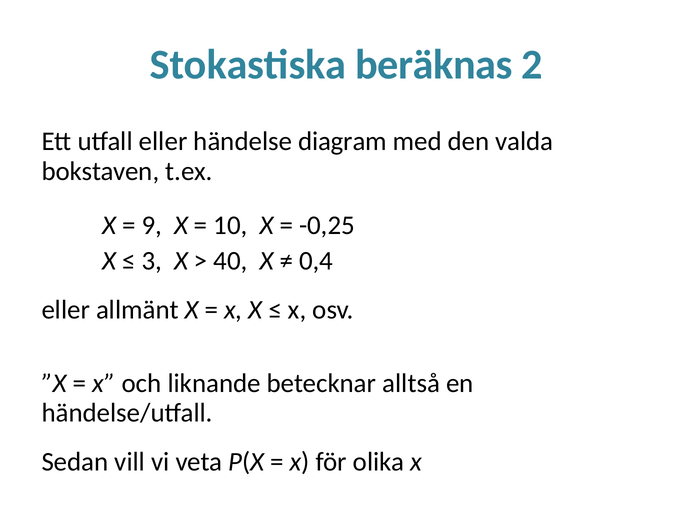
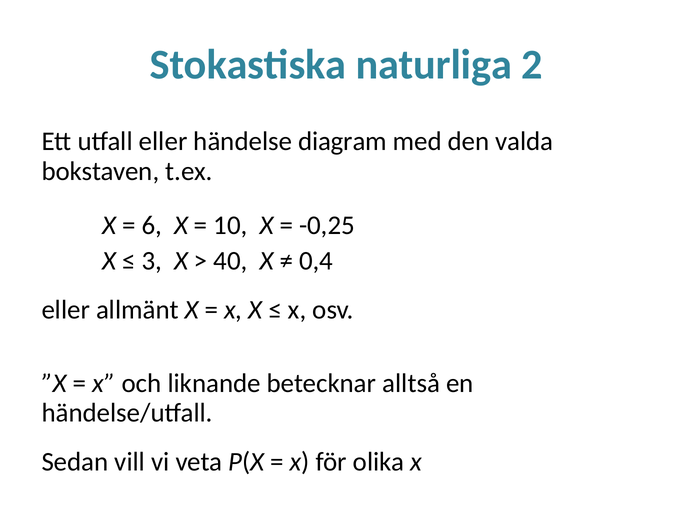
beräknas: beräknas -> naturliga (434, 65)
9: 9 -> 6 (152, 225)
